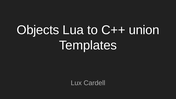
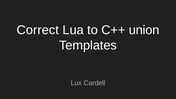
Objects: Objects -> Correct (38, 30)
